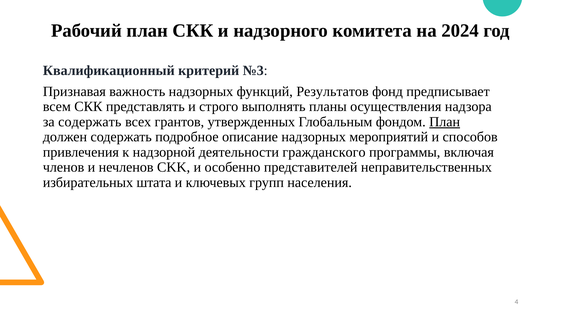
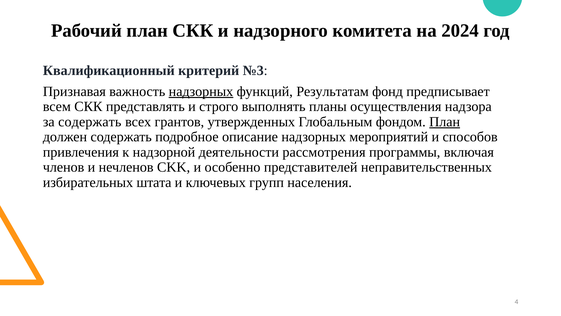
надзорных underline: none -> present (201, 91)
Результатов: Результатов -> Результатам (333, 91)
гражданского: гражданского -> рассмотрения (324, 152)
